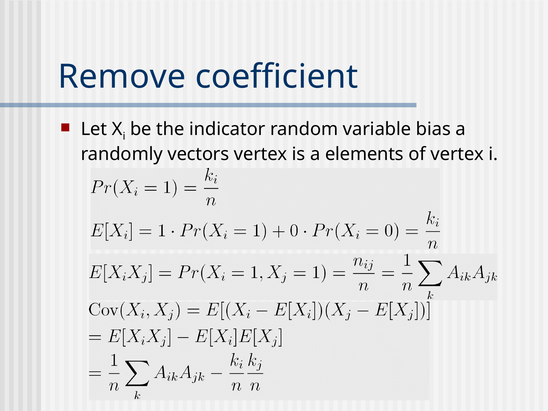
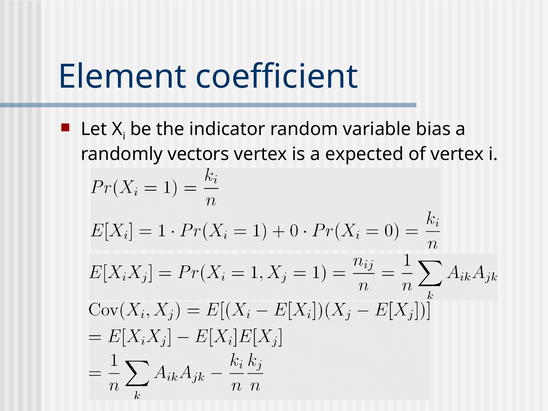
Remove: Remove -> Element (122, 77)
elements: elements -> expected (364, 154)
